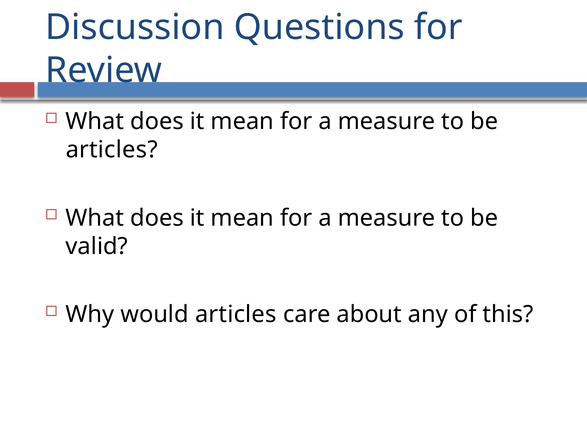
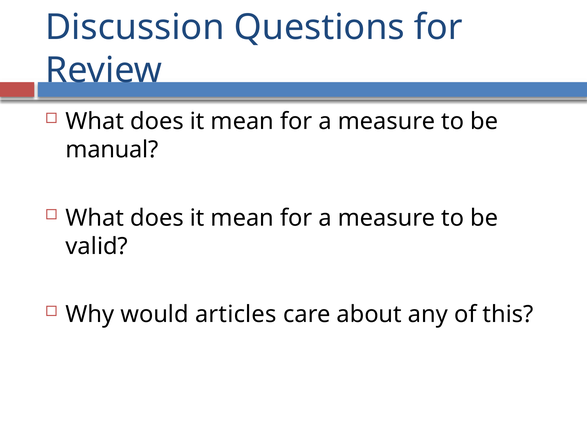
articles: articles -> manual (112, 150)
